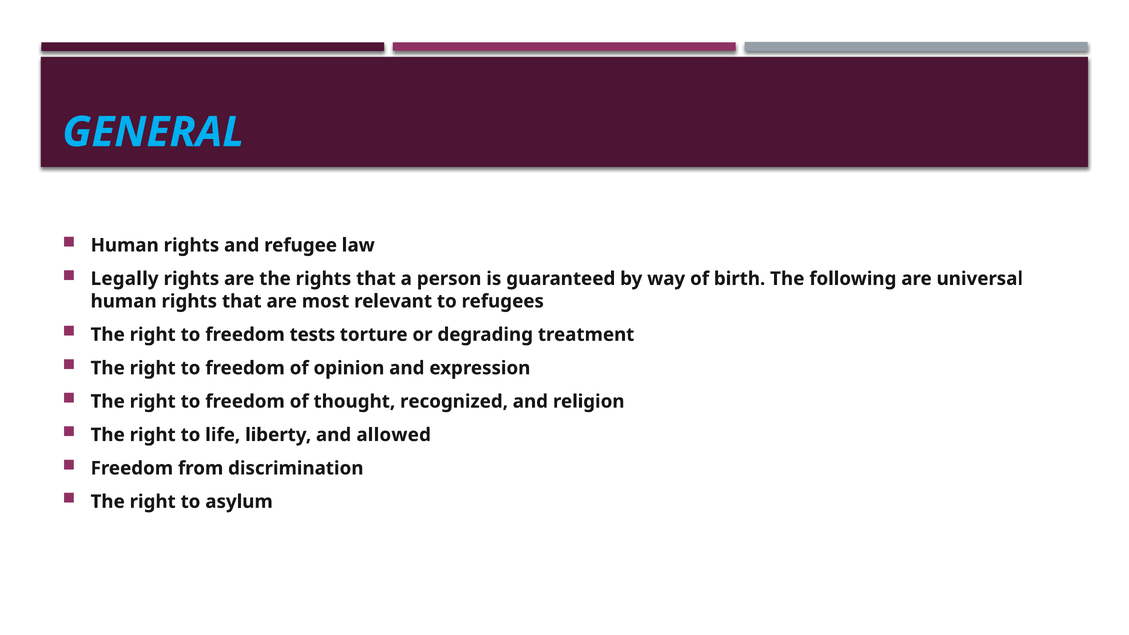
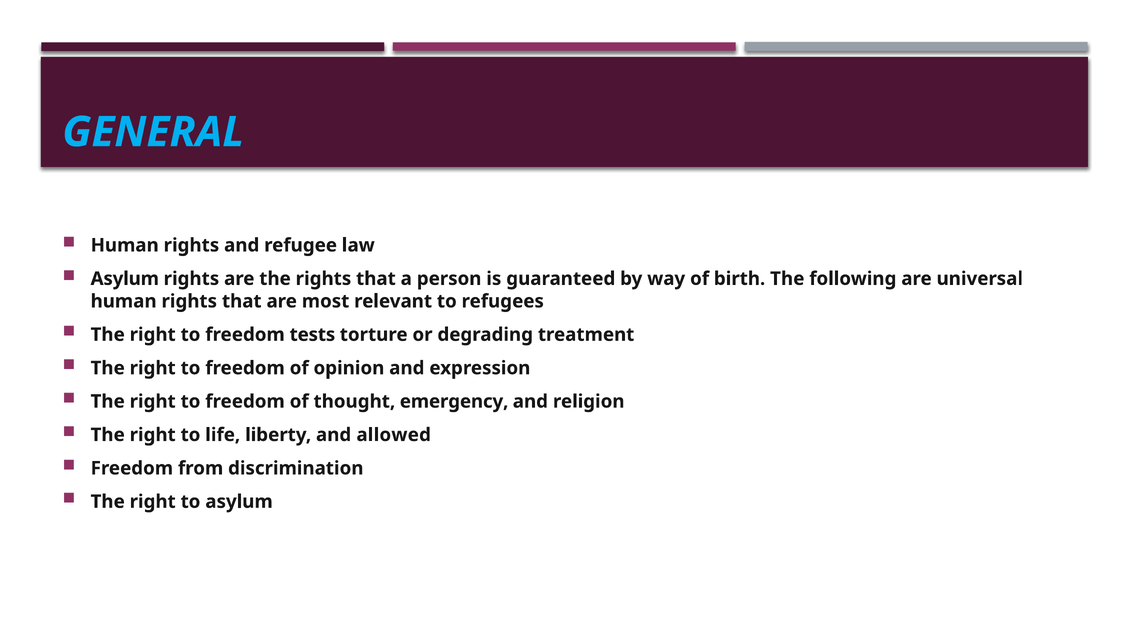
Legally: Legally -> Asylum (125, 279)
recognized: recognized -> emergency (454, 401)
